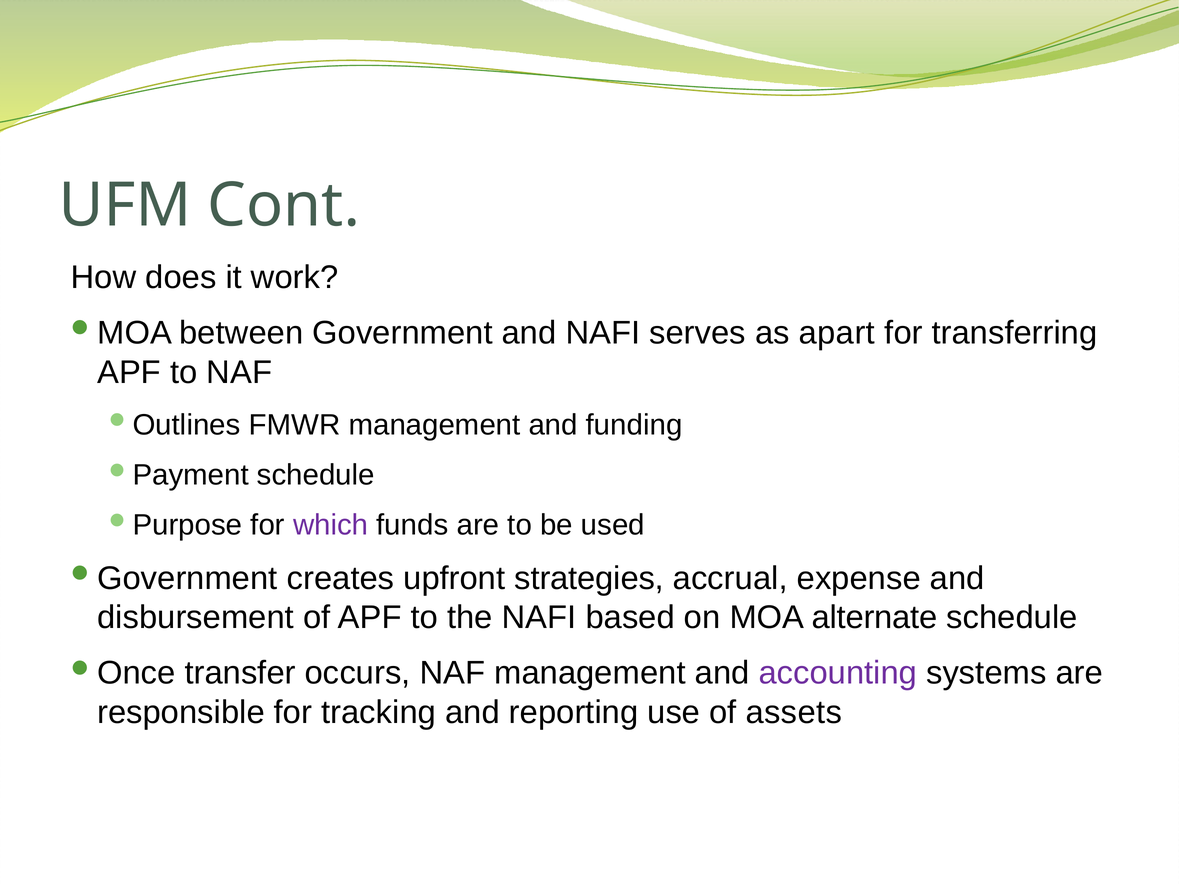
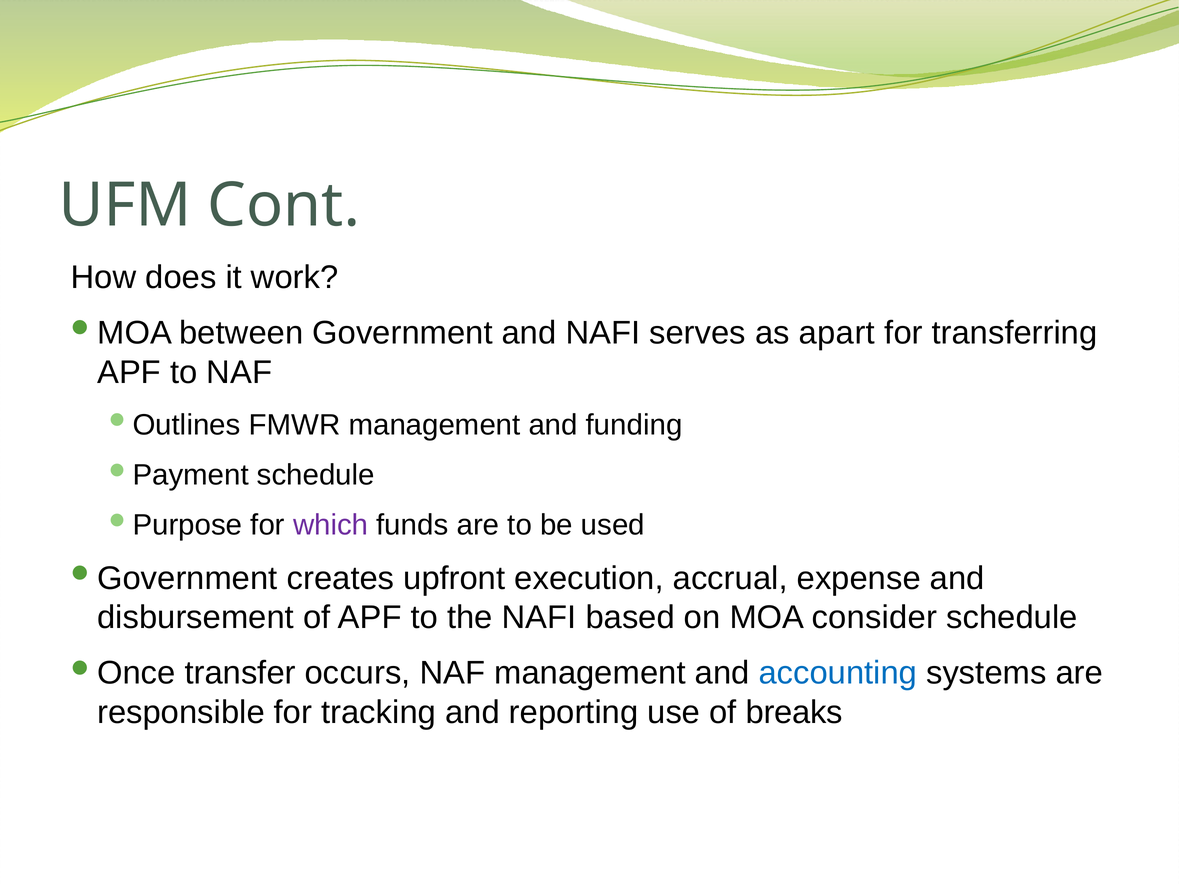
strategies: strategies -> execution (589, 578)
alternate: alternate -> consider (874, 618)
accounting colour: purple -> blue (838, 673)
assets: assets -> breaks (794, 713)
